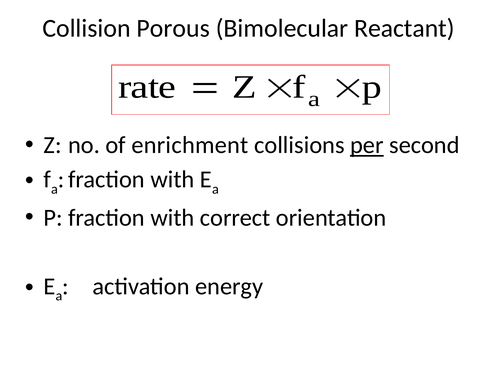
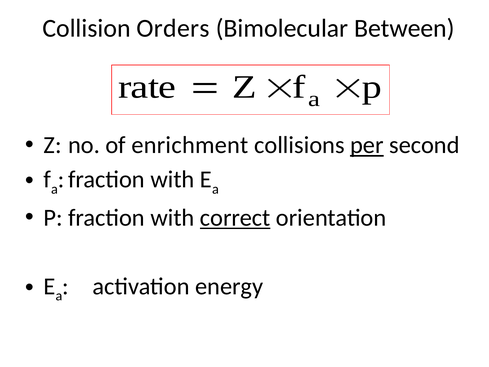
Porous: Porous -> Orders (173, 28)
Reactant: Reactant -> Between (404, 28)
correct underline: none -> present (235, 218)
